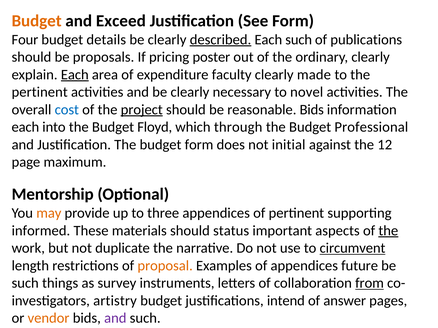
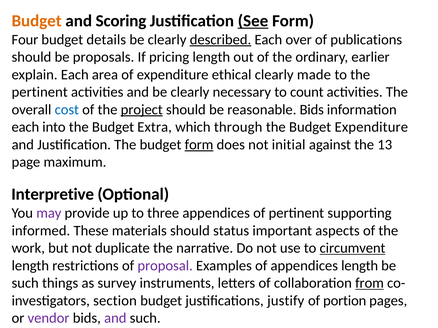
Exceed: Exceed -> Scoring (121, 21)
See underline: none -> present (253, 21)
Each such: such -> over (299, 40)
pricing poster: poster -> length (211, 57)
ordinary clearly: clearly -> earlier (371, 57)
Each underline: present -> none (75, 75)
faculty: faculty -> ethical (232, 75)
novel: novel -> count (307, 92)
Floyd: Floyd -> Extra (155, 127)
Budget Professional: Professional -> Expenditure (371, 127)
form underline: none -> present (199, 145)
12: 12 -> 13 (385, 145)
Mentorship: Mentorship -> Interpretive (53, 195)
may colour: orange -> purple (49, 213)
the underline: present -> none (388, 231)
proposal colour: orange -> purple (165, 266)
appendices future: future -> length (360, 266)
artistry: artistry -> section (115, 301)
intend: intend -> justify (286, 301)
answer: answer -> portion (345, 301)
vendor colour: orange -> purple (49, 319)
